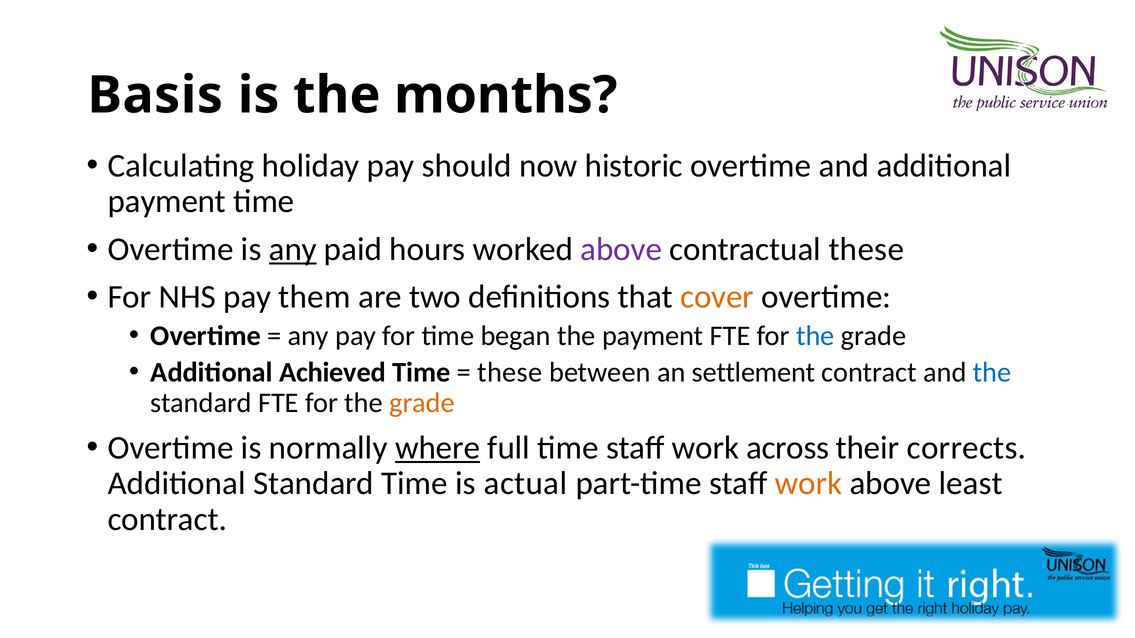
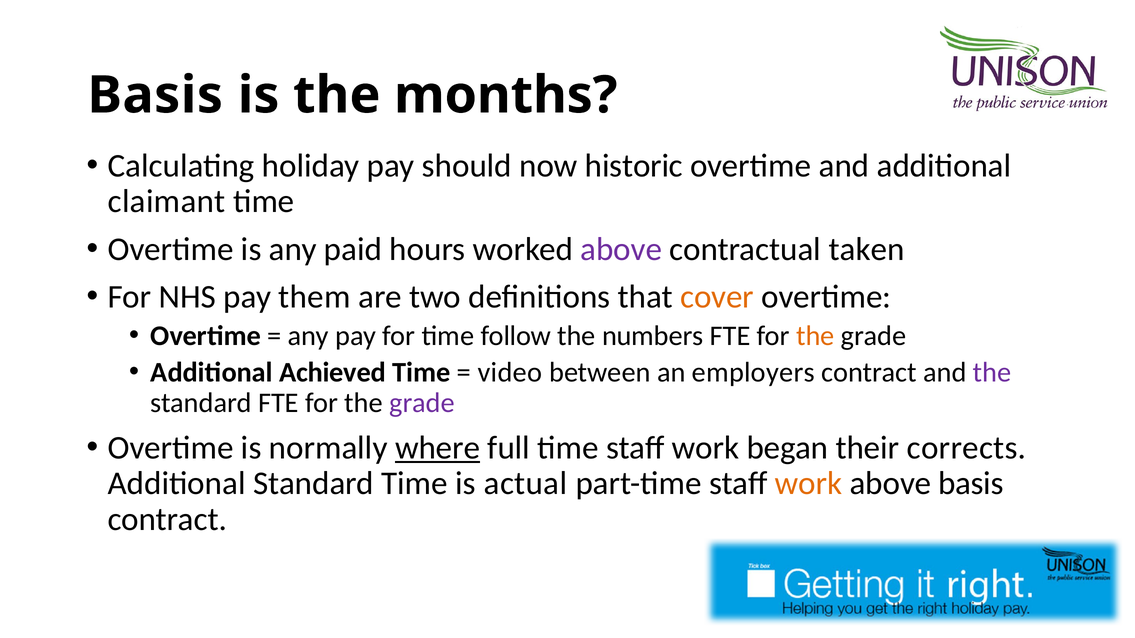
payment: payment -> claimant (167, 202)
any underline: present -> none (293, 249)
contractual these: these -> taken (866, 249)
began: began -> follow (516, 336)
the payment: payment -> numbers (653, 336)
the colour: blue -> orange (815, 336)
these: these -> video (510, 373)
settlement: settlement -> employers (753, 373)
the colour: blue -> purple (992, 373)
grade colour: orange -> purple (422, 403)
across: across -> began (787, 448)
above least: least -> basis (971, 484)
